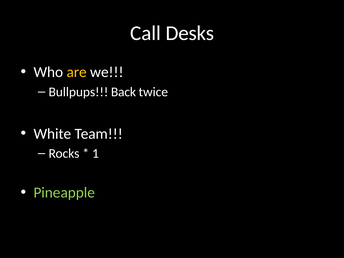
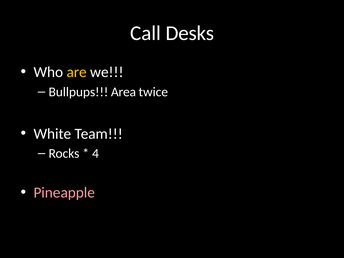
Back: Back -> Area (123, 92)
1: 1 -> 4 (95, 153)
Pineapple colour: light green -> pink (64, 193)
